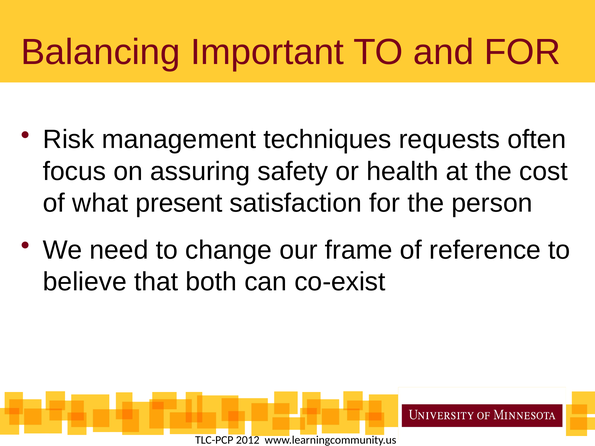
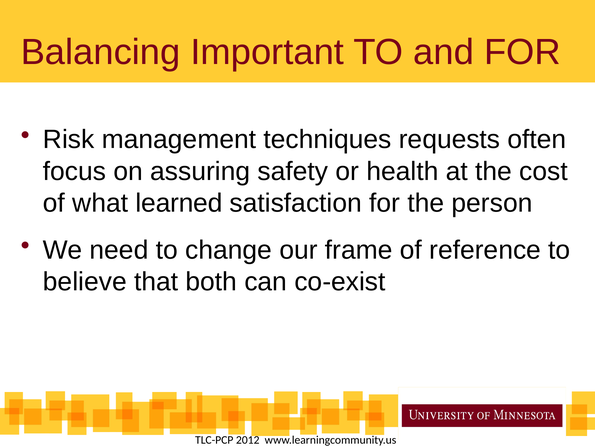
present: present -> learned (179, 203)
